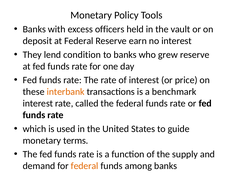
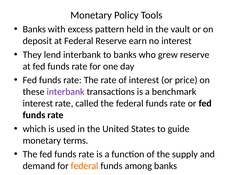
officers: officers -> pattern (110, 29)
lend condition: condition -> interbank (82, 55)
interbank colour: orange -> purple (66, 92)
